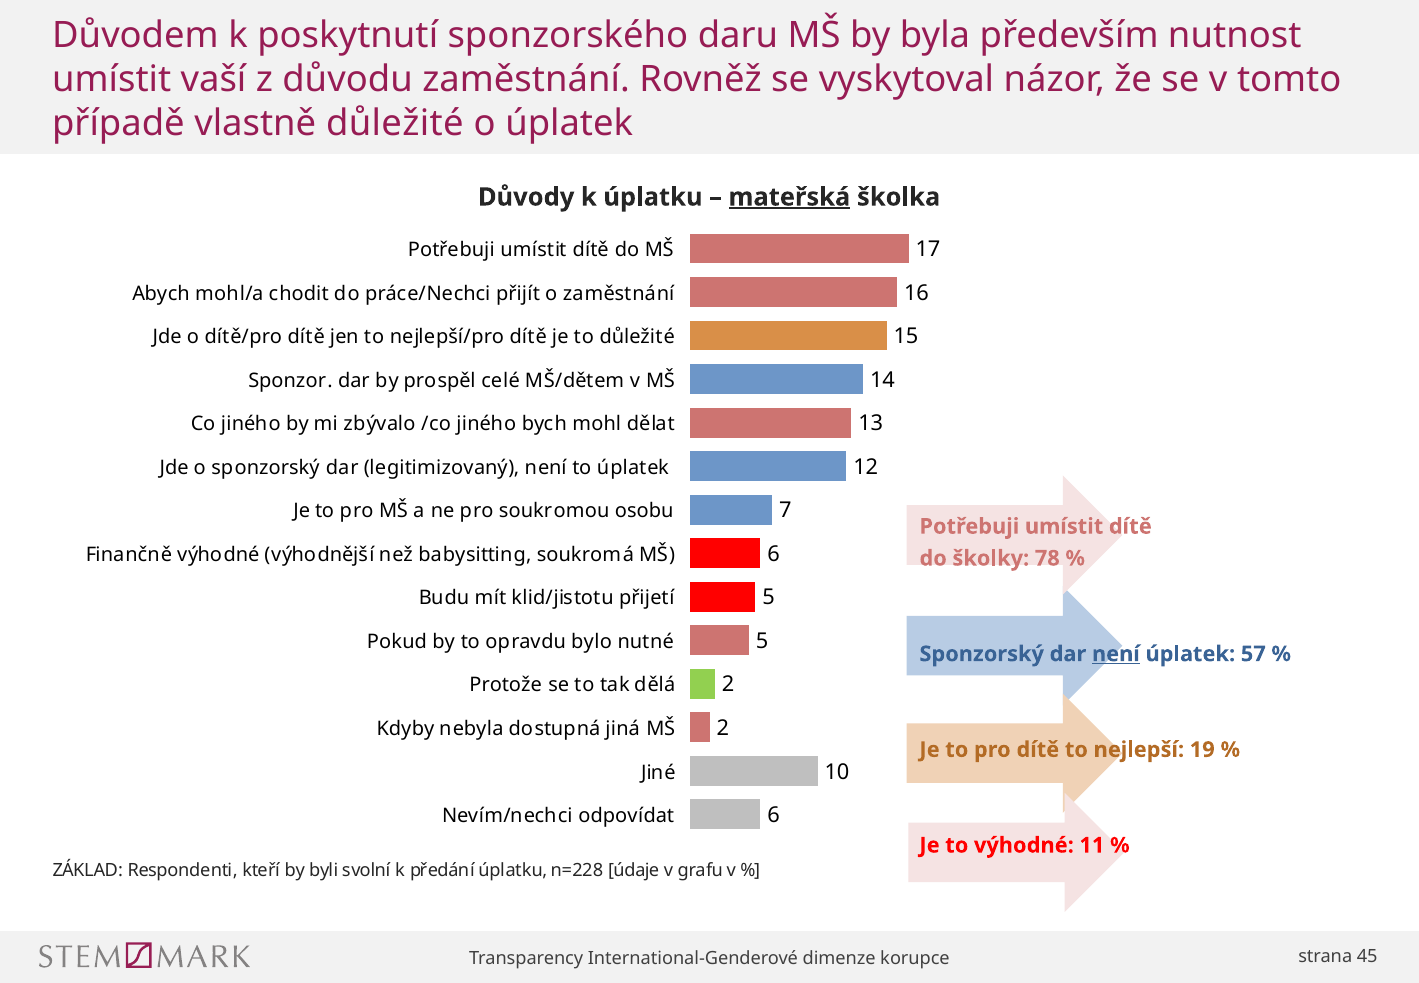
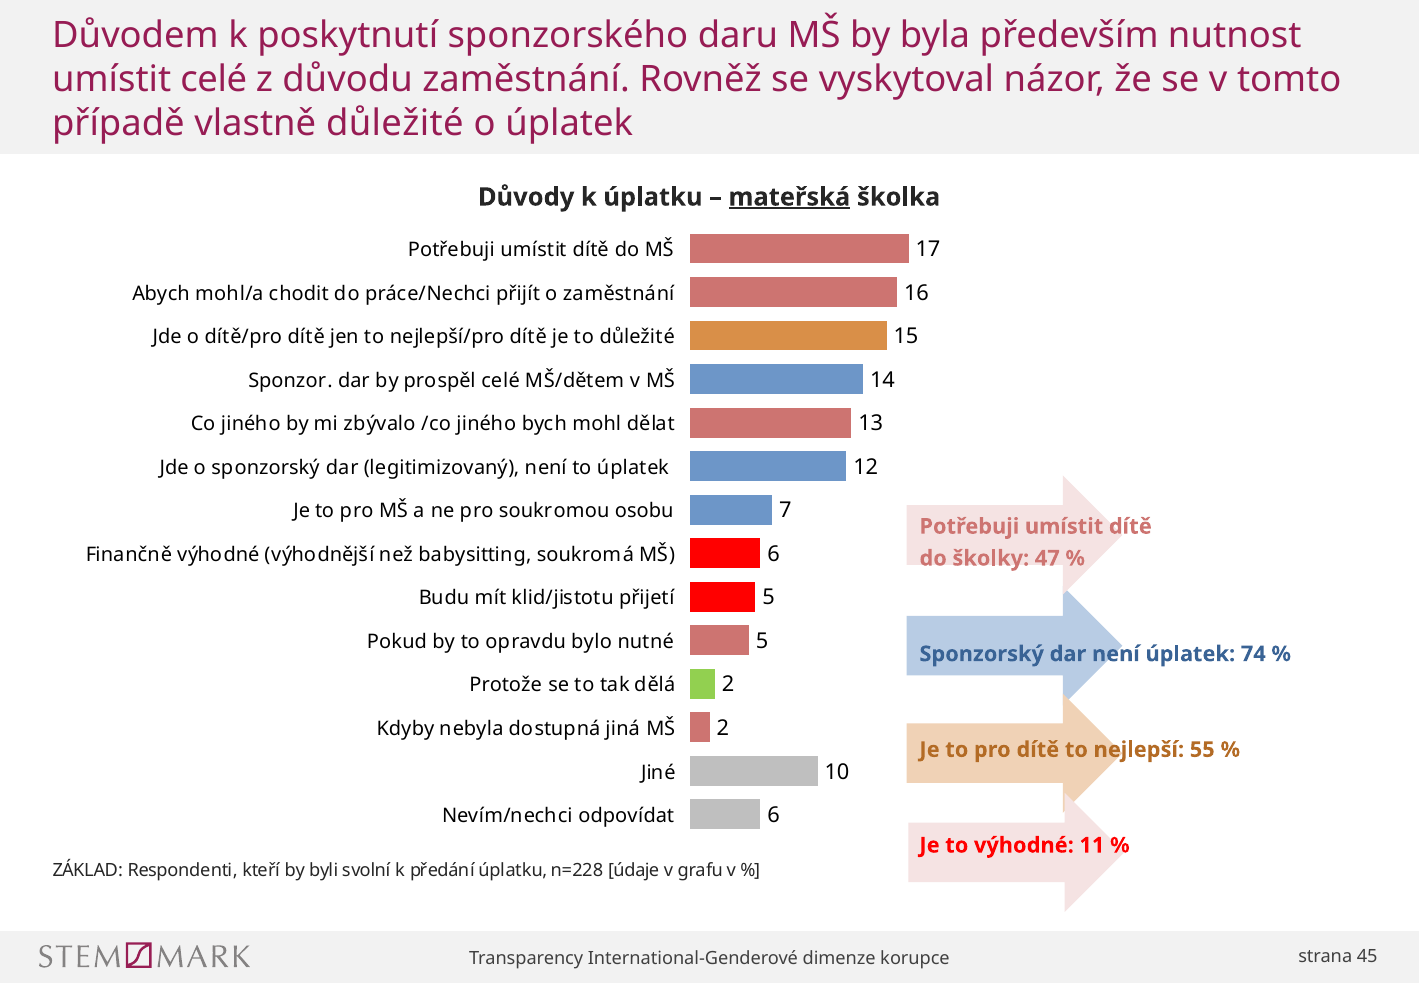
umístit vaší: vaší -> celé (214, 79)
78: 78 -> 47 (1047, 558)
není underline: present -> none (1116, 654)
57: 57 -> 74 (1253, 654)
19: 19 -> 55 (1202, 749)
